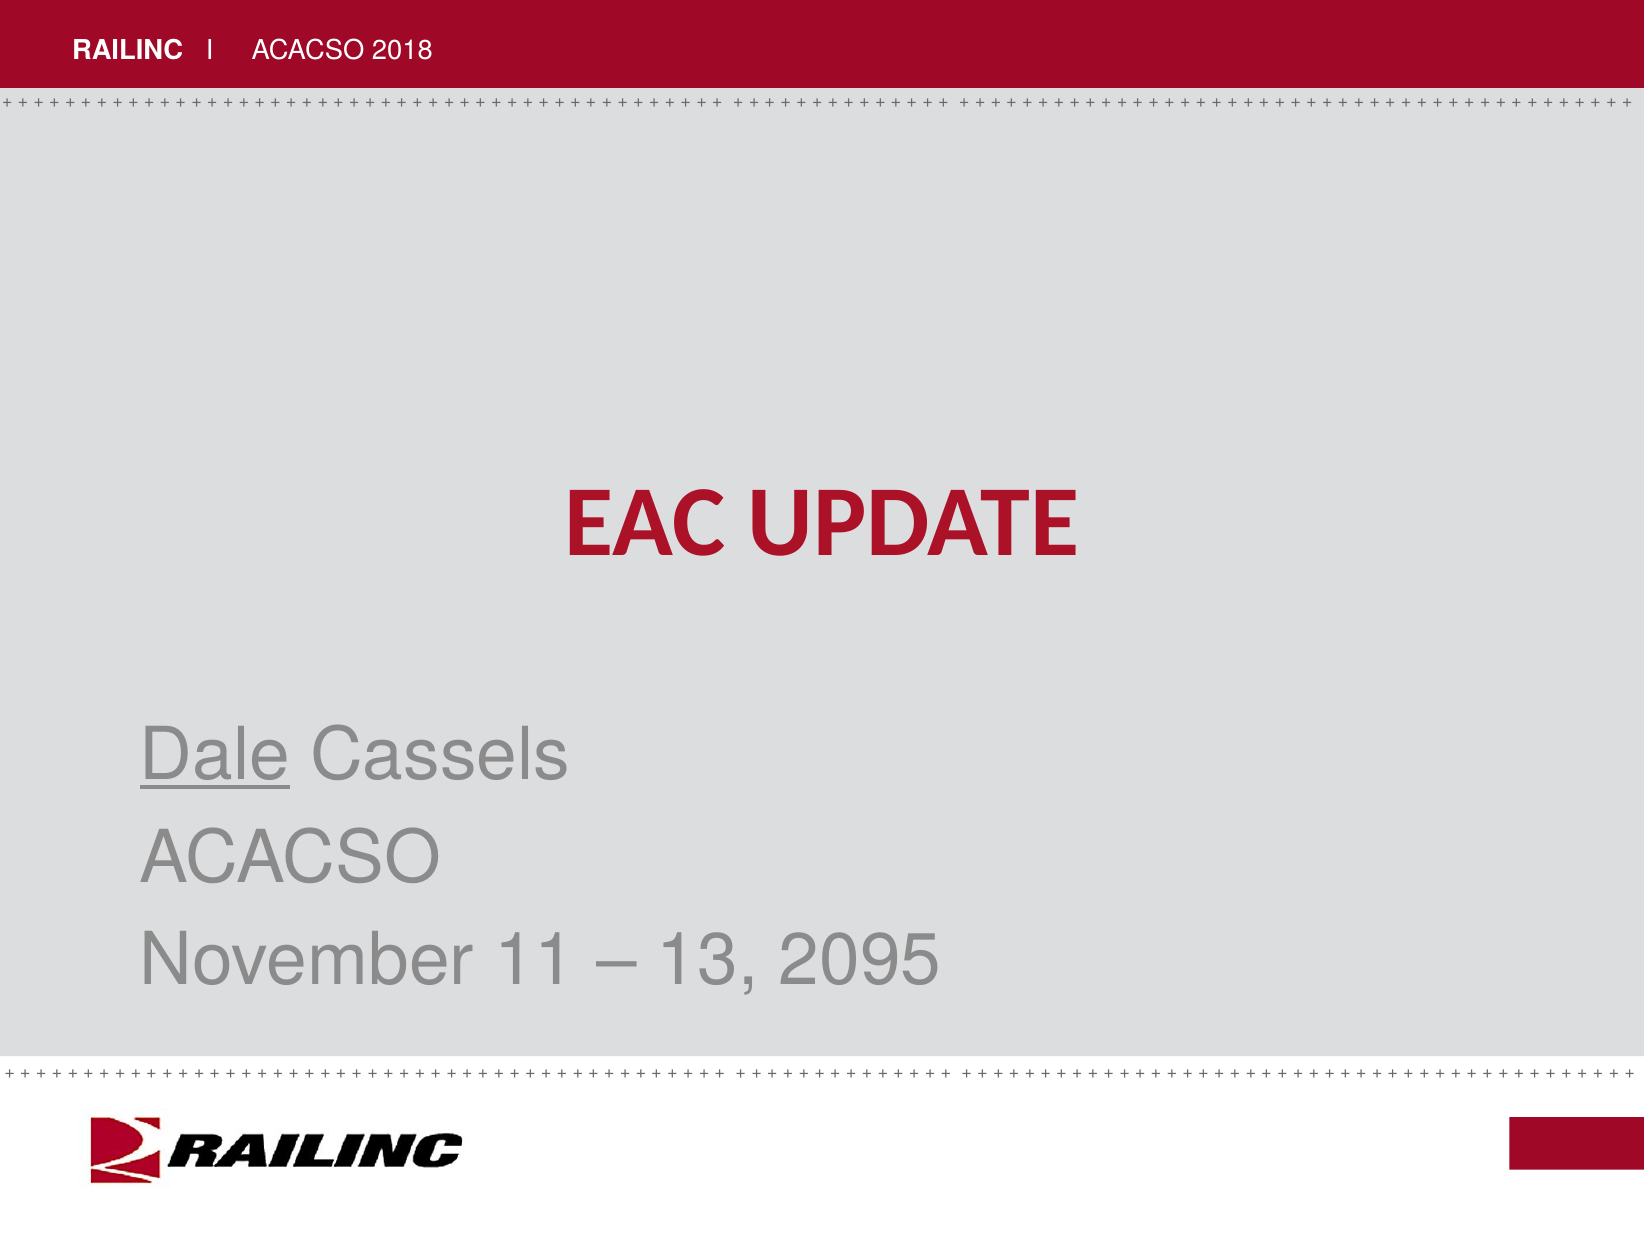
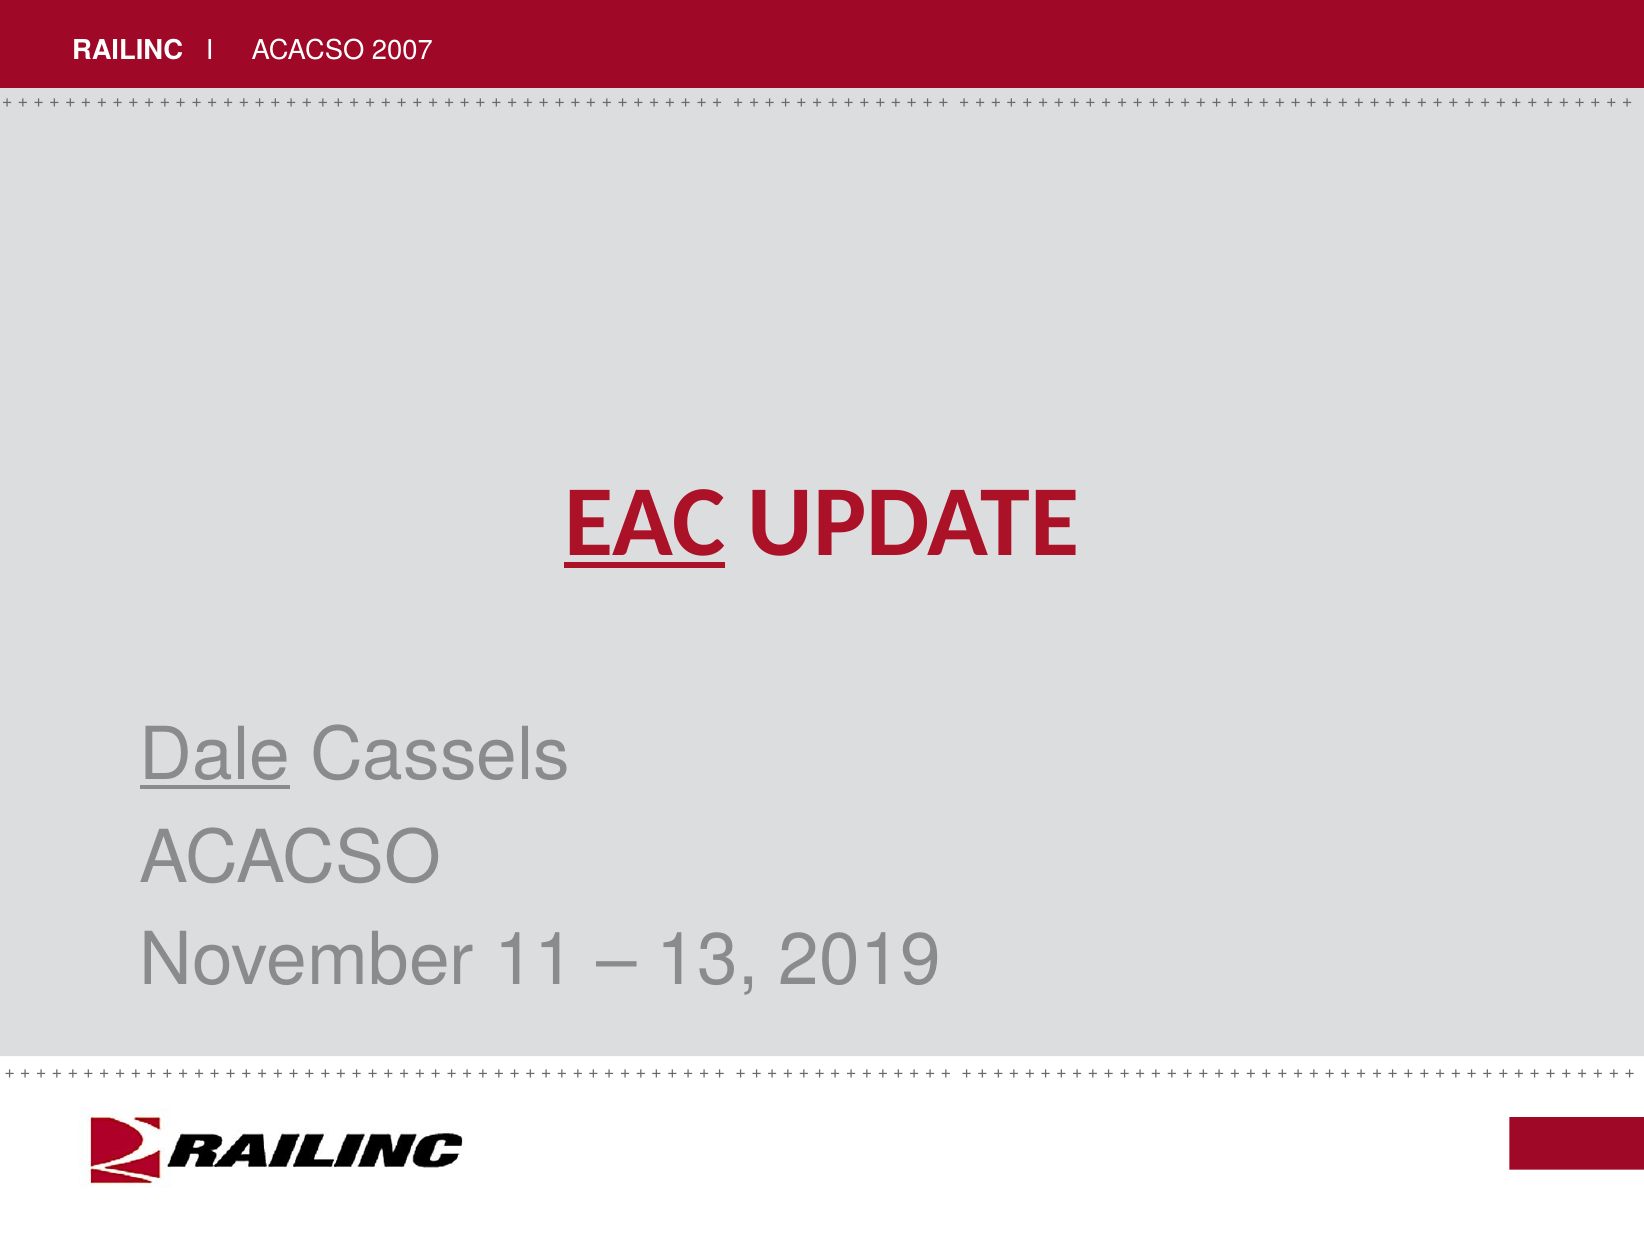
2018: 2018 -> 2007 (402, 50)
EAC underline: none -> present (645, 522)
2095: 2095 -> 2019 (860, 961)
